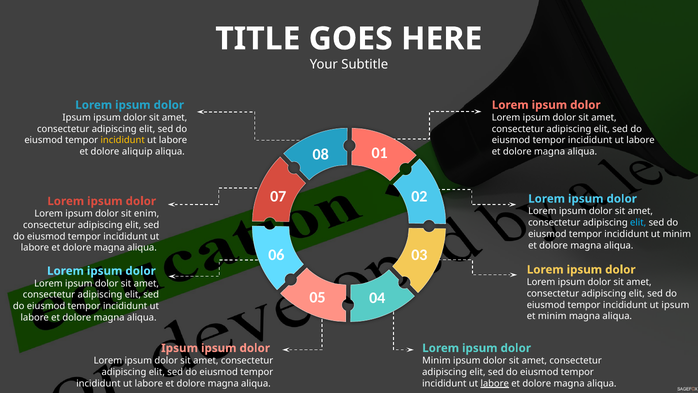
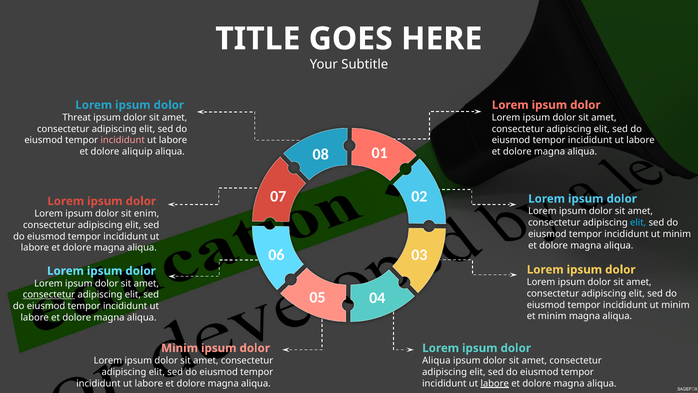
Ipsum: Ipsum -> Threat (77, 117)
incididunt colour: yellow -> pink (123, 140)
consectetur underline: none -> present (49, 295)
ipsum: ipsum -> minim (675, 305)
Ipsum: Ipsum -> Minim (180, 348)
Minim: Minim -> Aliqua (436, 360)
